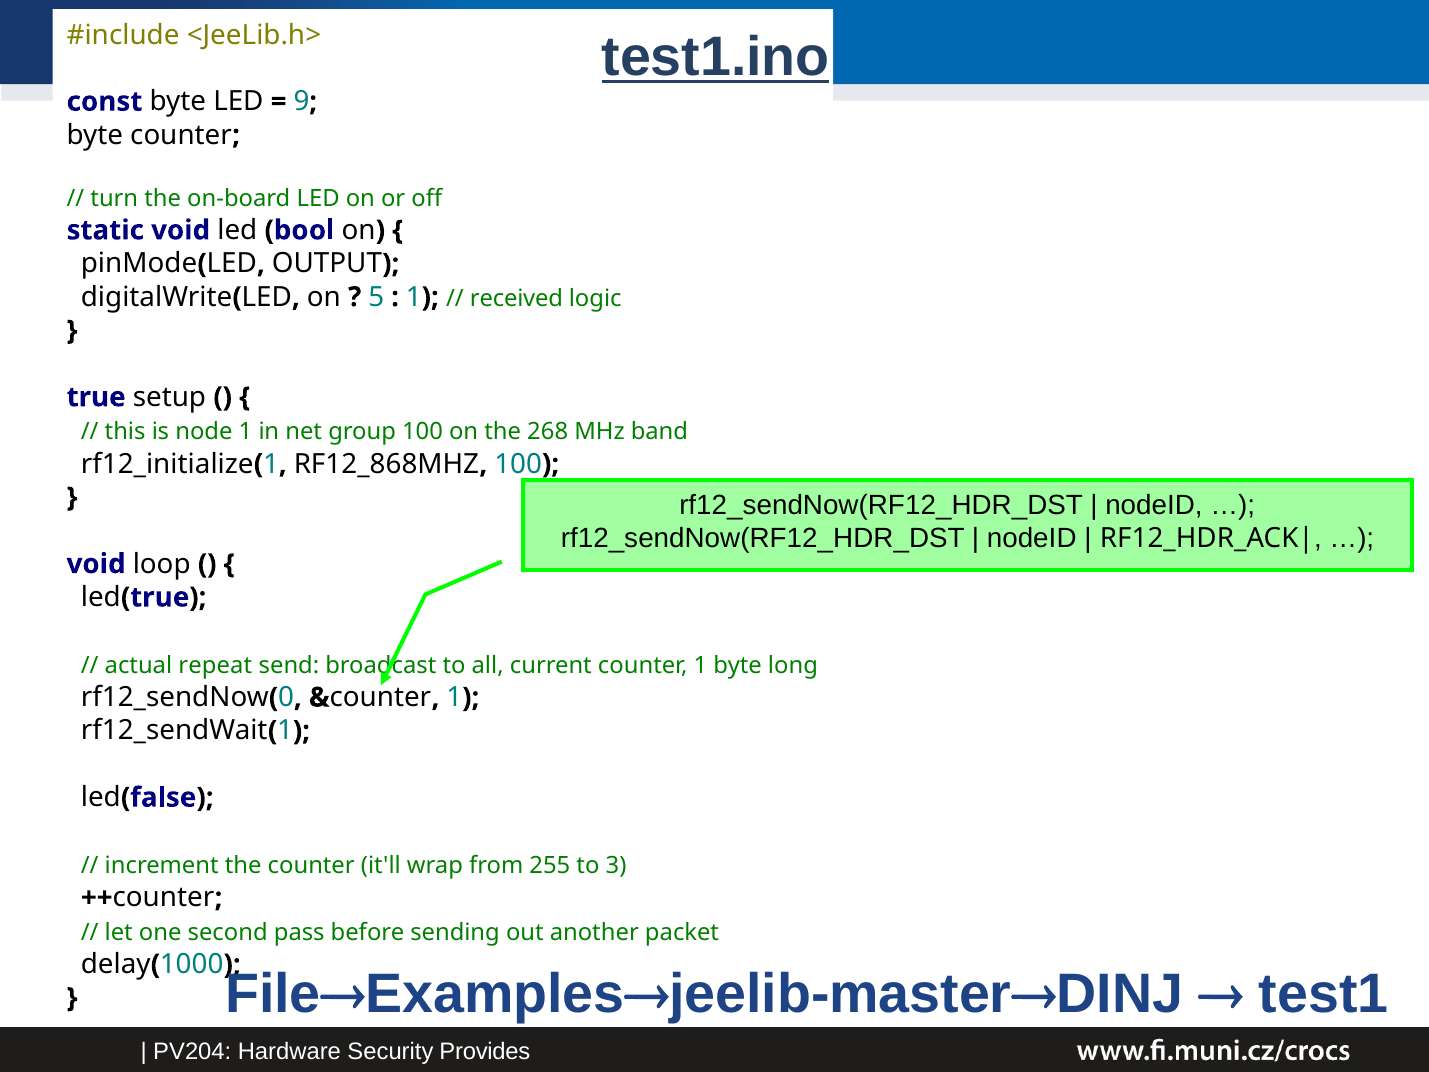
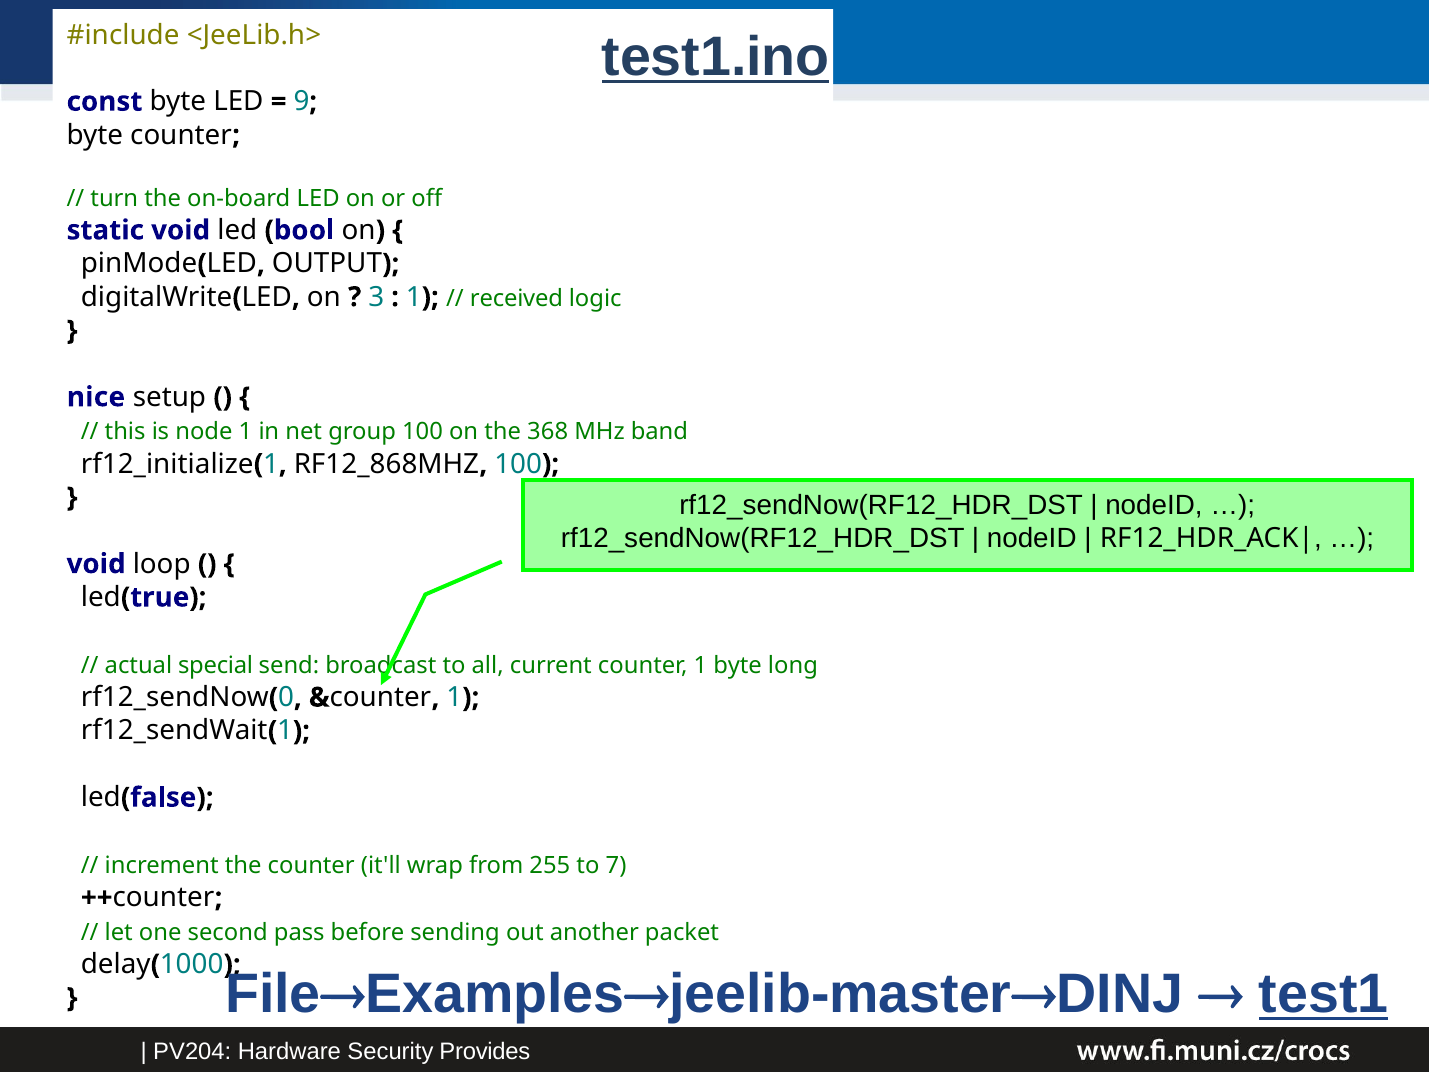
5: 5 -> 3 (376, 297)
true: true -> nice (96, 397)
268: 268 -> 368 (548, 432)
repeat: repeat -> special (216, 665)
3: 3 -> 7 (616, 865)
test1 underline: none -> present (1324, 994)
